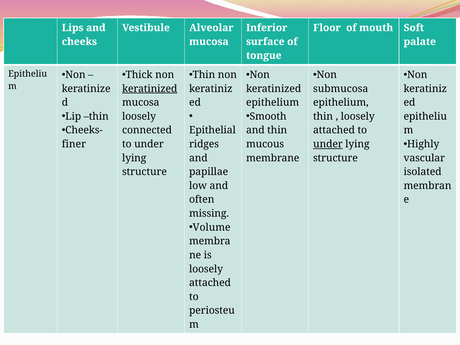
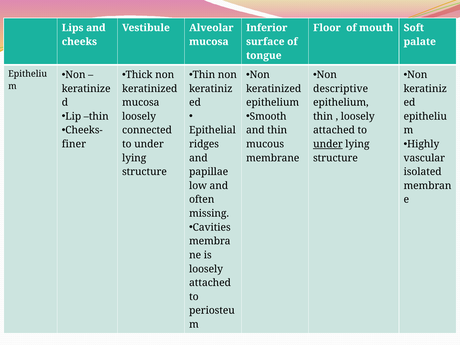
keratinized underline: present -> none (150, 89)
submucosa: submucosa -> descriptive (341, 89)
Volume: Volume -> Cavities (212, 227)
